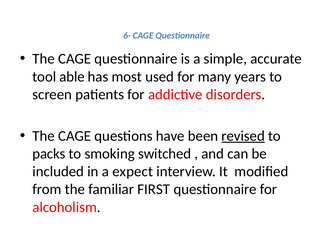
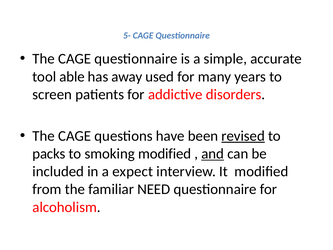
6-: 6- -> 5- (127, 36)
most: most -> away (127, 77)
smoking switched: switched -> modified (165, 154)
and underline: none -> present (213, 154)
FIRST: FIRST -> NEED (154, 189)
